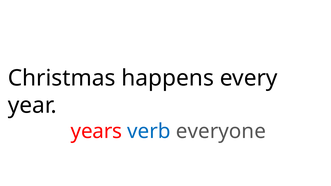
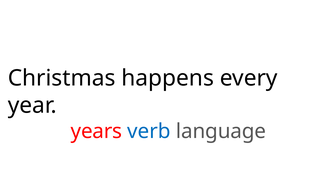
everyone: everyone -> language (221, 131)
